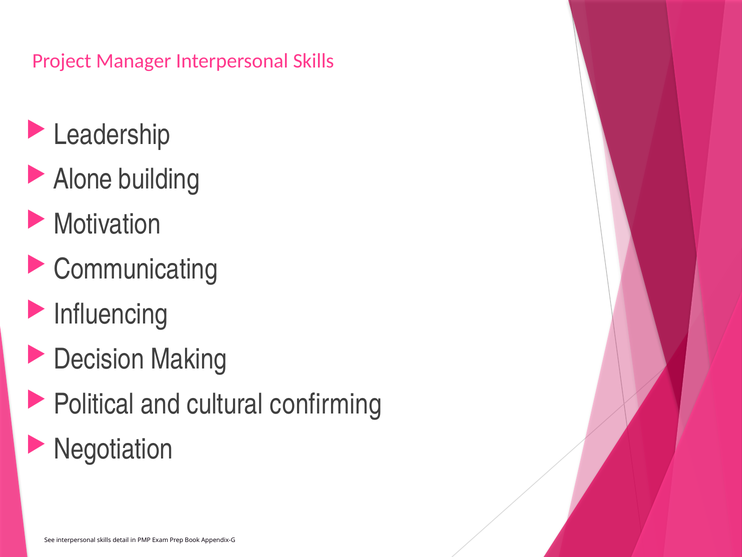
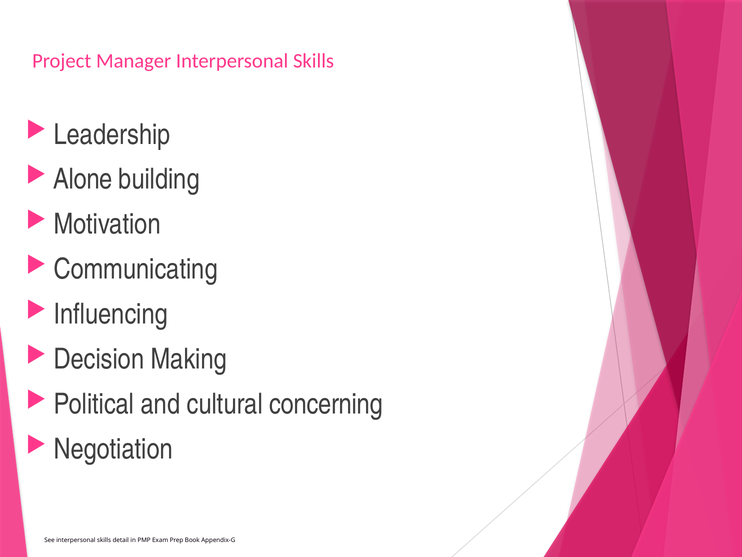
confirming: confirming -> concerning (326, 404)
